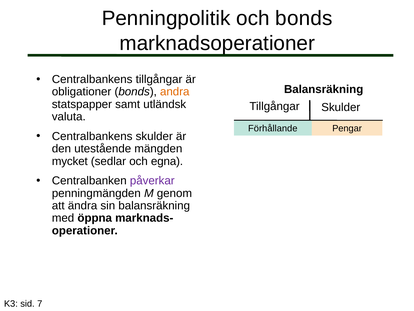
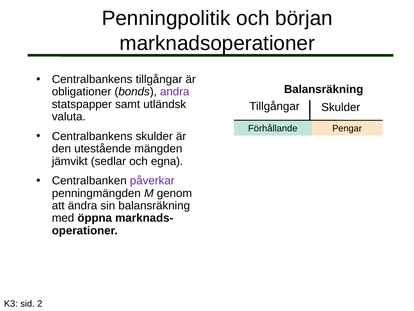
och bonds: bonds -> början (304, 18)
andra colour: orange -> purple (175, 92)
mycket: mycket -> jämvikt (70, 161)
7: 7 -> 2 (40, 303)
